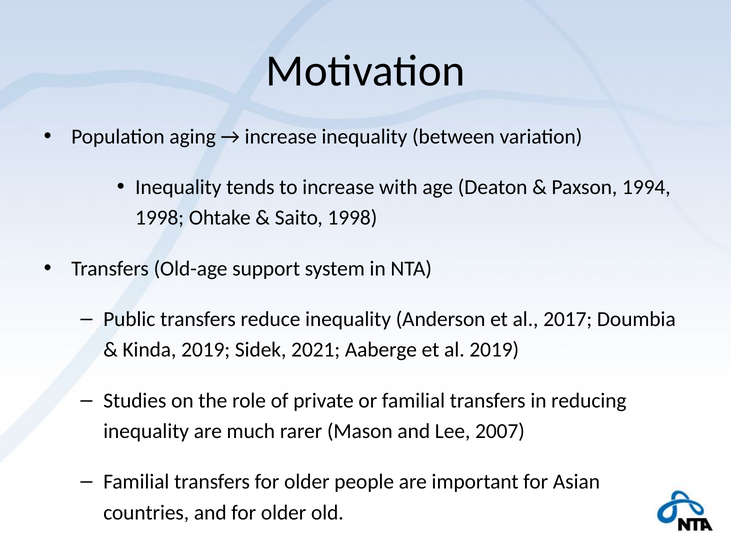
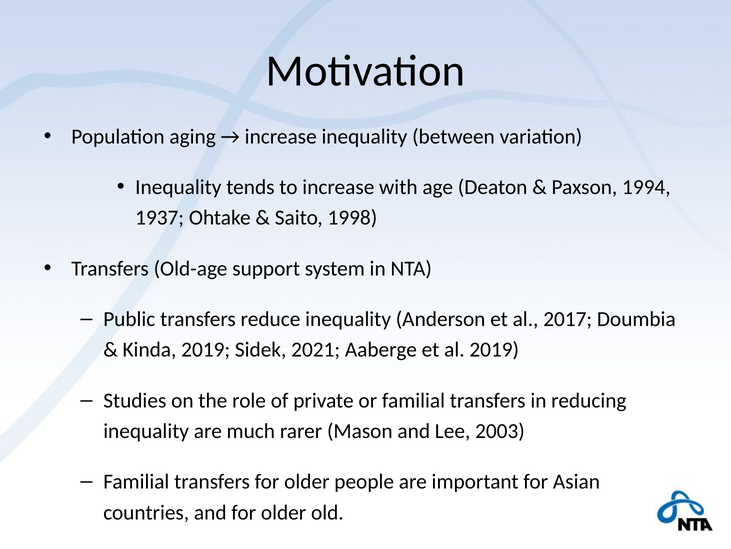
1998: 1998 -> 1937 (160, 218)
2007: 2007 -> 2003 (500, 431)
